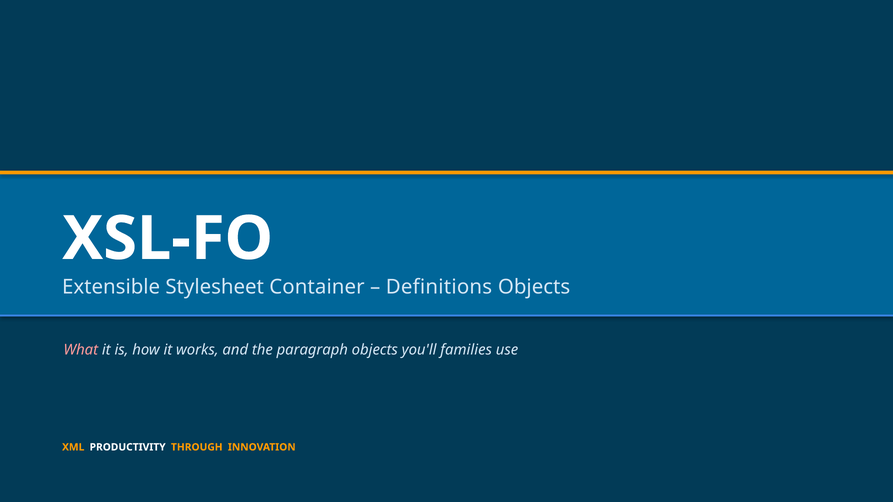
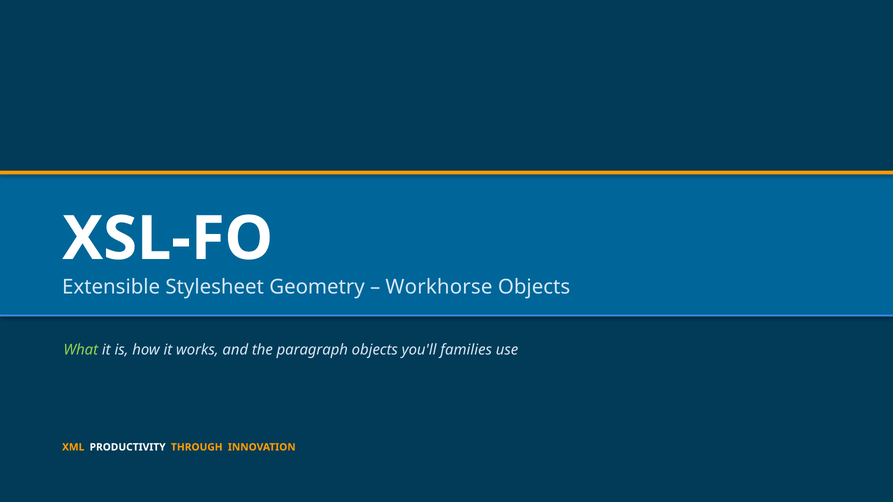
Container: Container -> Geometry (317, 287)
Definitions: Definitions -> Workhorse (439, 287)
What colour: pink -> light green (81, 350)
